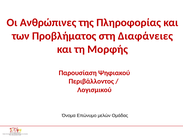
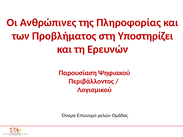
Διαφάνειες: Διαφάνειες -> Υποστηρίζει (146, 36)
Μορφής: Μορφής -> Ερευνών (108, 49)
